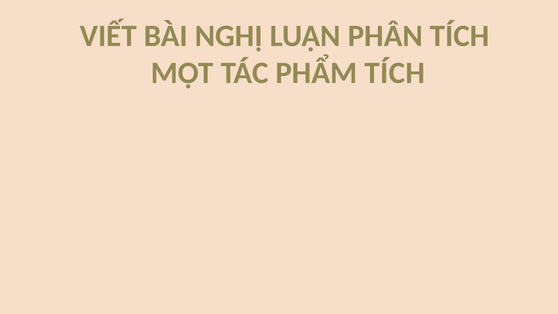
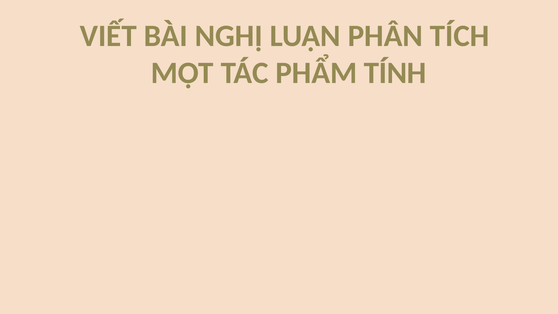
PHẨM TÍCH: TÍCH -> TÍNH (395, 73)
